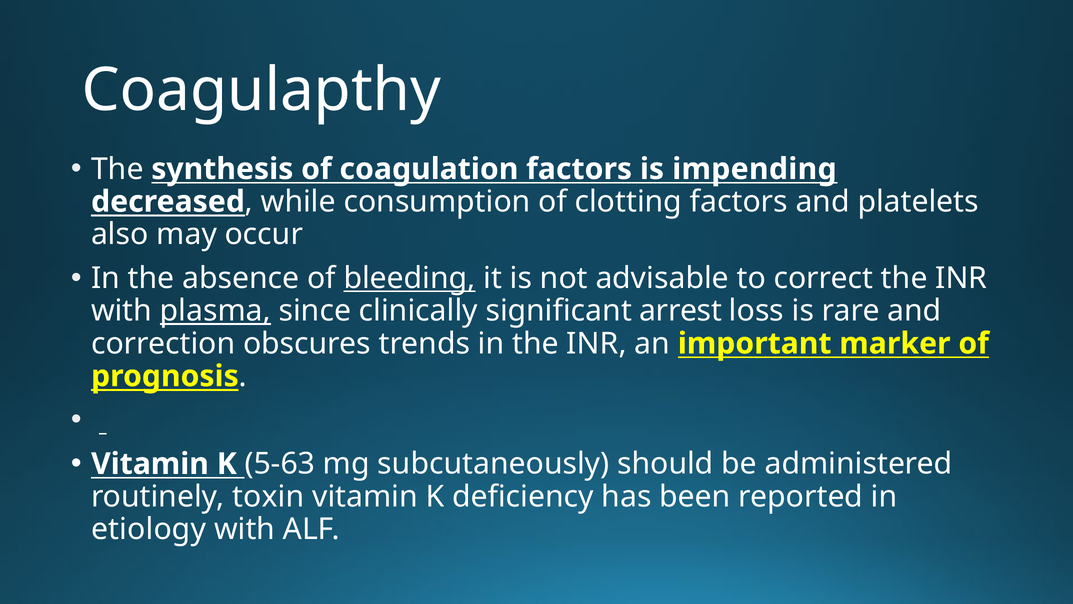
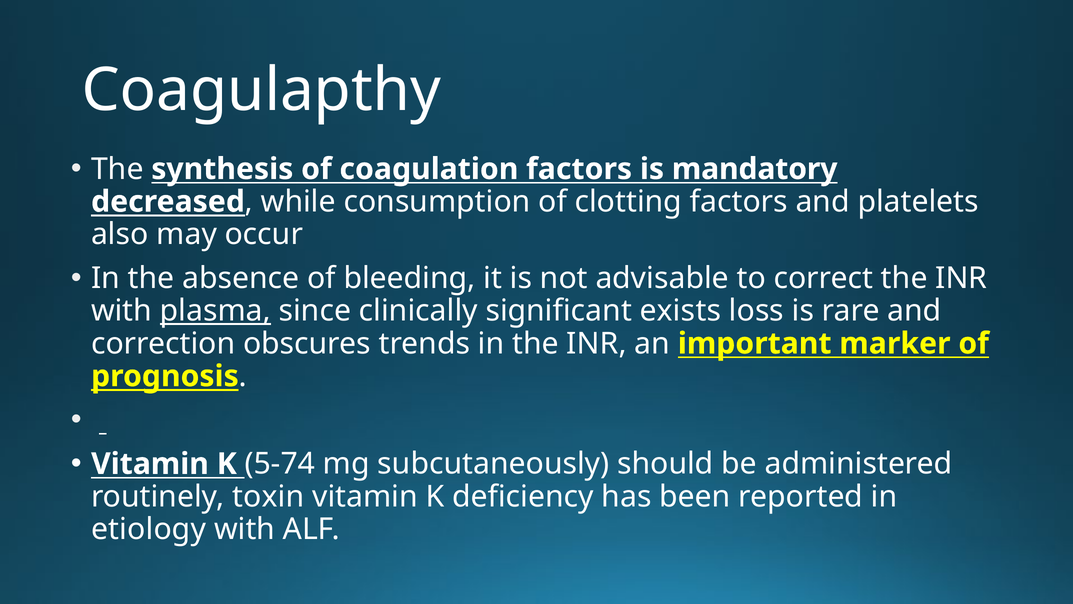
impending: impending -> mandatory (755, 169)
bleeding underline: present -> none (410, 278)
arrest: arrest -> exists (680, 311)
5-63: 5-63 -> 5-74 (280, 464)
